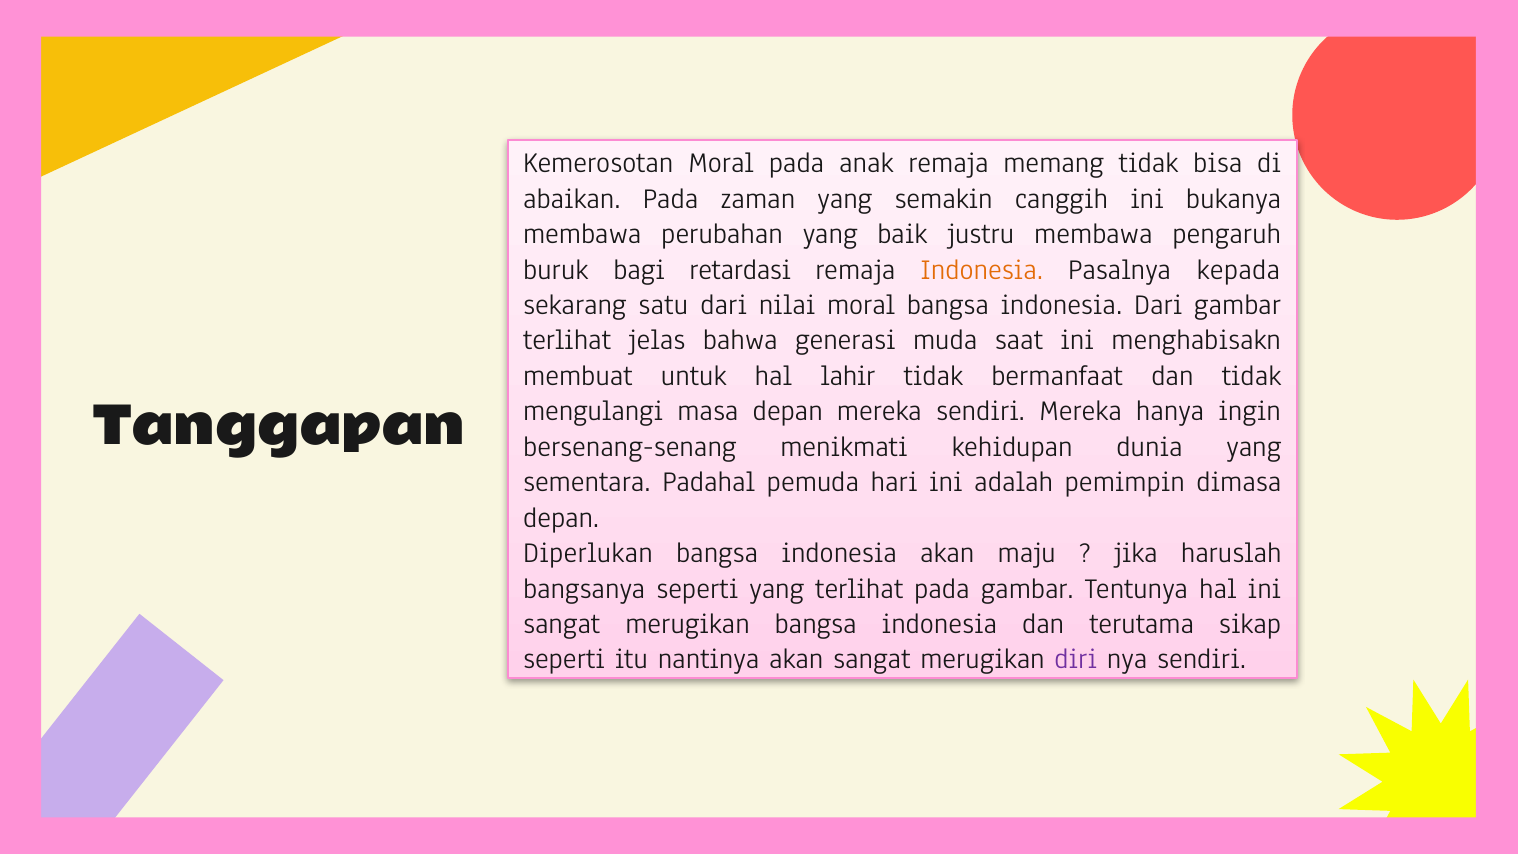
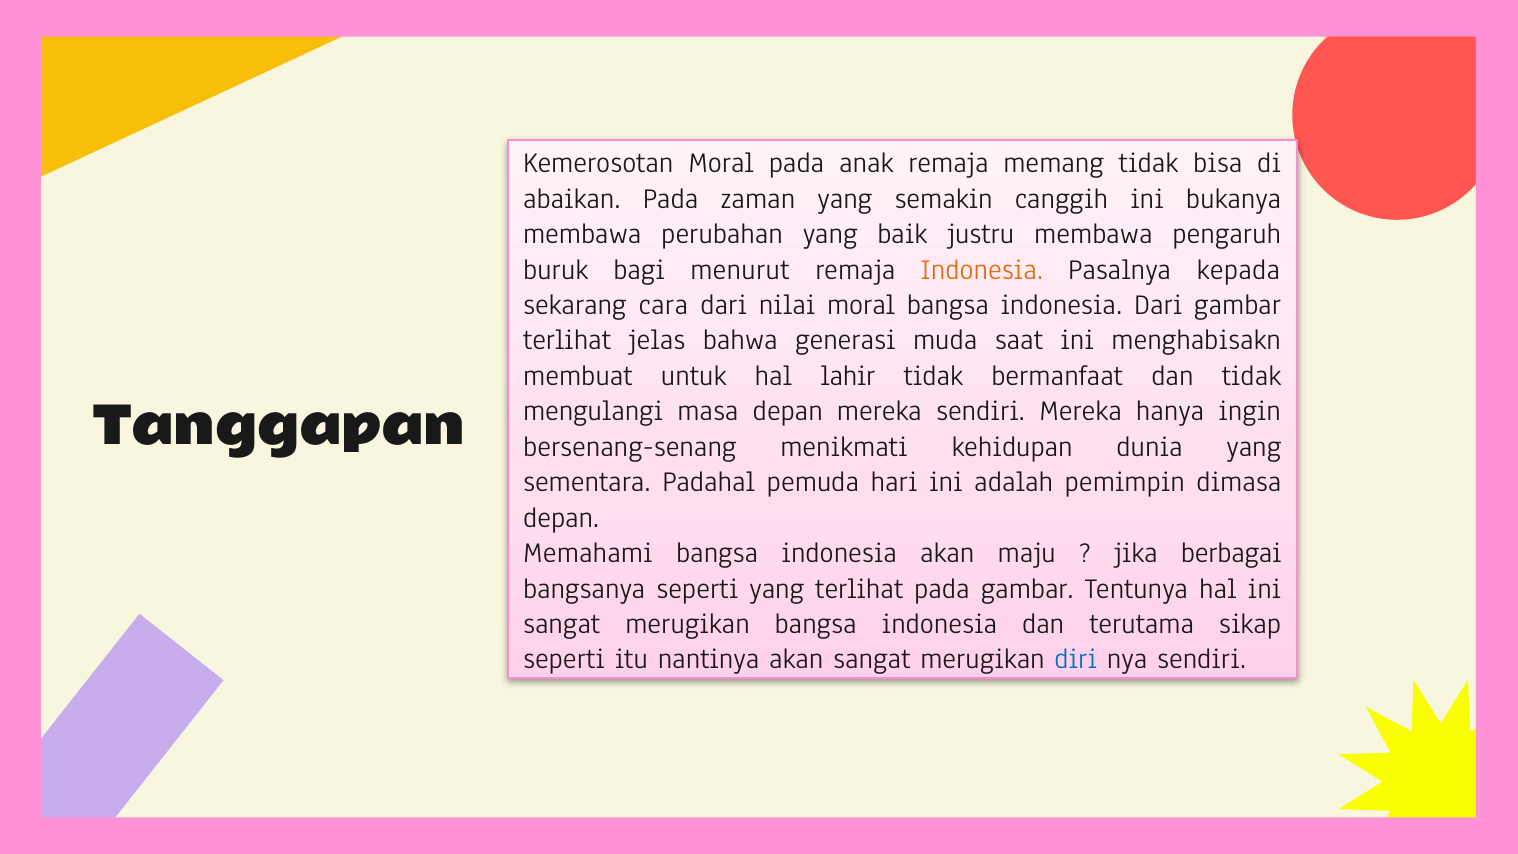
retardasi: retardasi -> menurut (740, 269)
satu: satu -> cara (663, 305)
Diperlukan: Diperlukan -> Memahami (588, 553)
haruslah: haruslah -> berbagai (1231, 553)
diri colour: purple -> blue (1076, 659)
